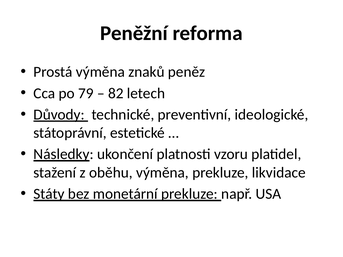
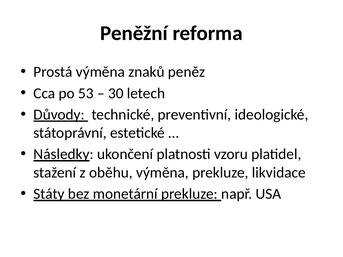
79: 79 -> 53 (86, 93)
82: 82 -> 30 (116, 93)
